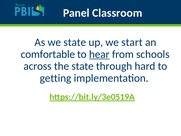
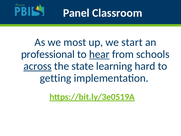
we state: state -> most (75, 42)
comfortable: comfortable -> professional (48, 54)
across underline: none -> present (38, 66)
through: through -> learning (114, 66)
